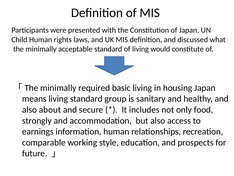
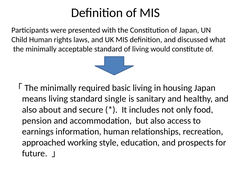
group: group -> single (115, 99)
strongly: strongly -> pension (37, 120)
comparable: comparable -> approached (44, 142)
